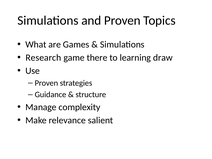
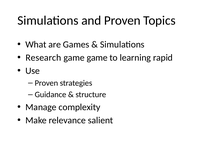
game there: there -> game (97, 58)
draw: draw -> rapid (163, 58)
